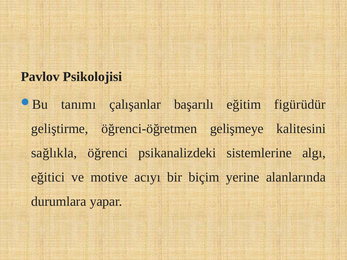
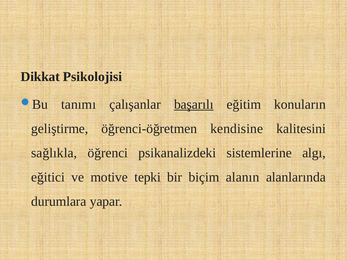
Pavlov: Pavlov -> Dikkat (40, 77)
başarılı underline: none -> present (194, 104)
figürüdür: figürüdür -> konuların (300, 104)
gelişmeye: gelişmeye -> kendisine (237, 129)
acıyı: acıyı -> tepki (148, 177)
yerine: yerine -> alanın (243, 177)
